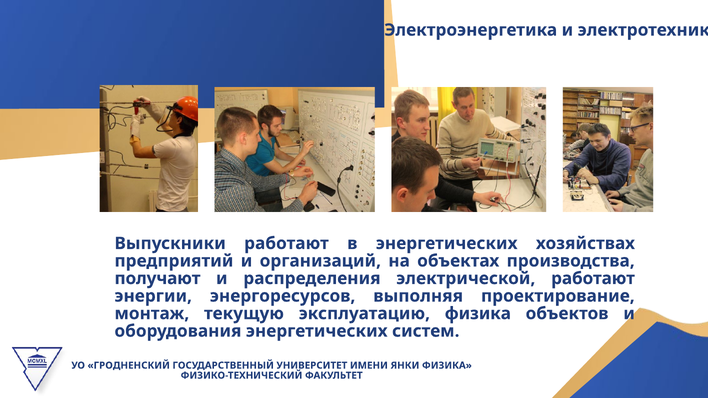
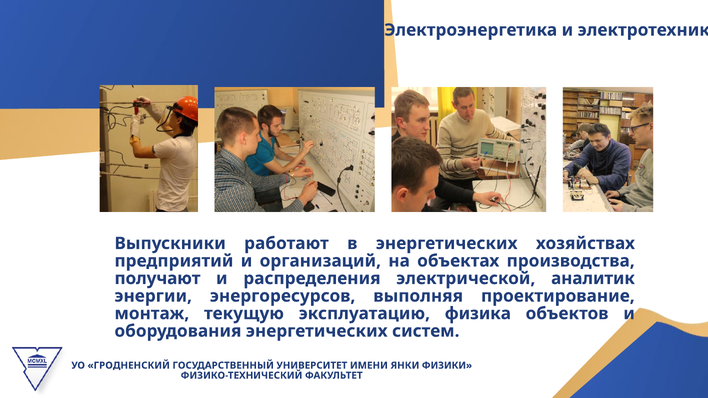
электрической работают: работают -> аналитик (593, 279)
ЯНКИ ФИЗИКА: ФИЗИКА -> ФИЗИКИ (447, 366)
